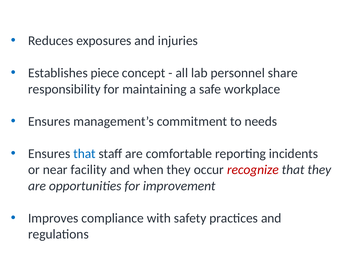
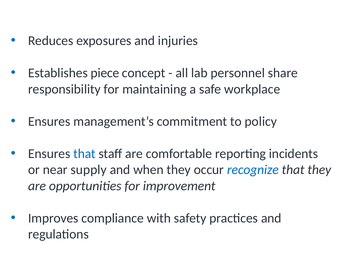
needs: needs -> policy (261, 121)
facility: facility -> supply (89, 170)
recognize colour: red -> blue (253, 170)
